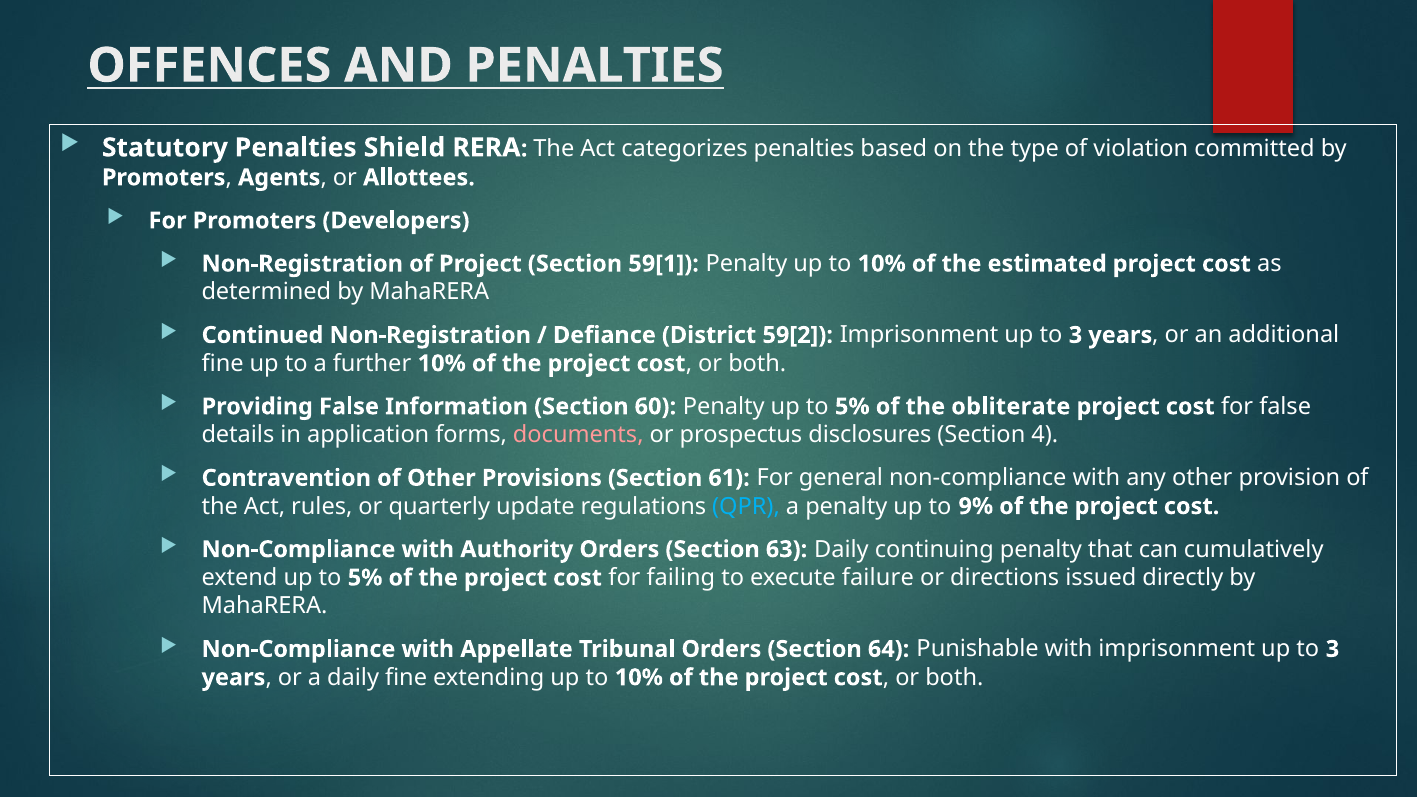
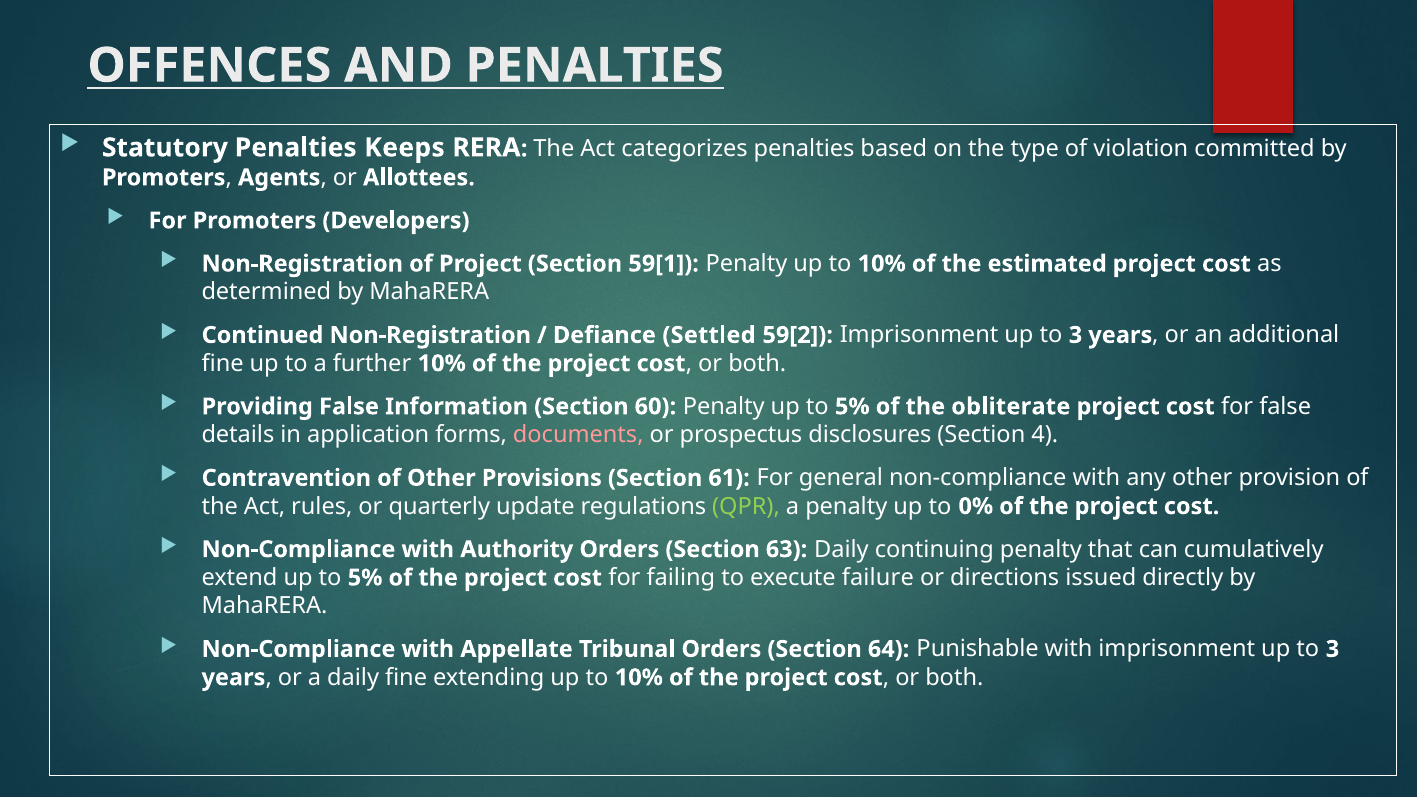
Shield: Shield -> Keeps (404, 148)
District: District -> Settled (709, 335)
QPR colour: light blue -> light green (746, 506)
9%: 9% -> 0% (976, 506)
